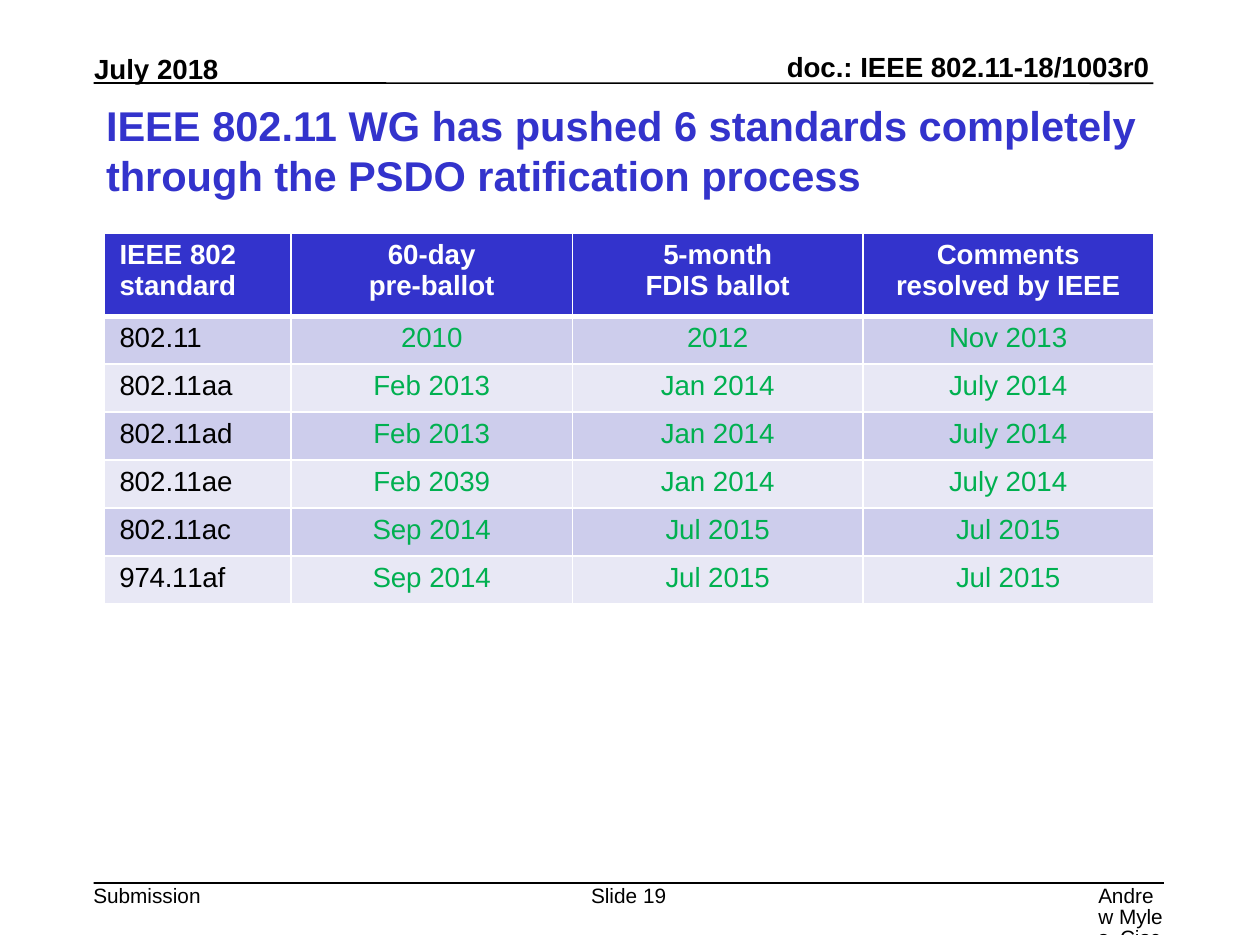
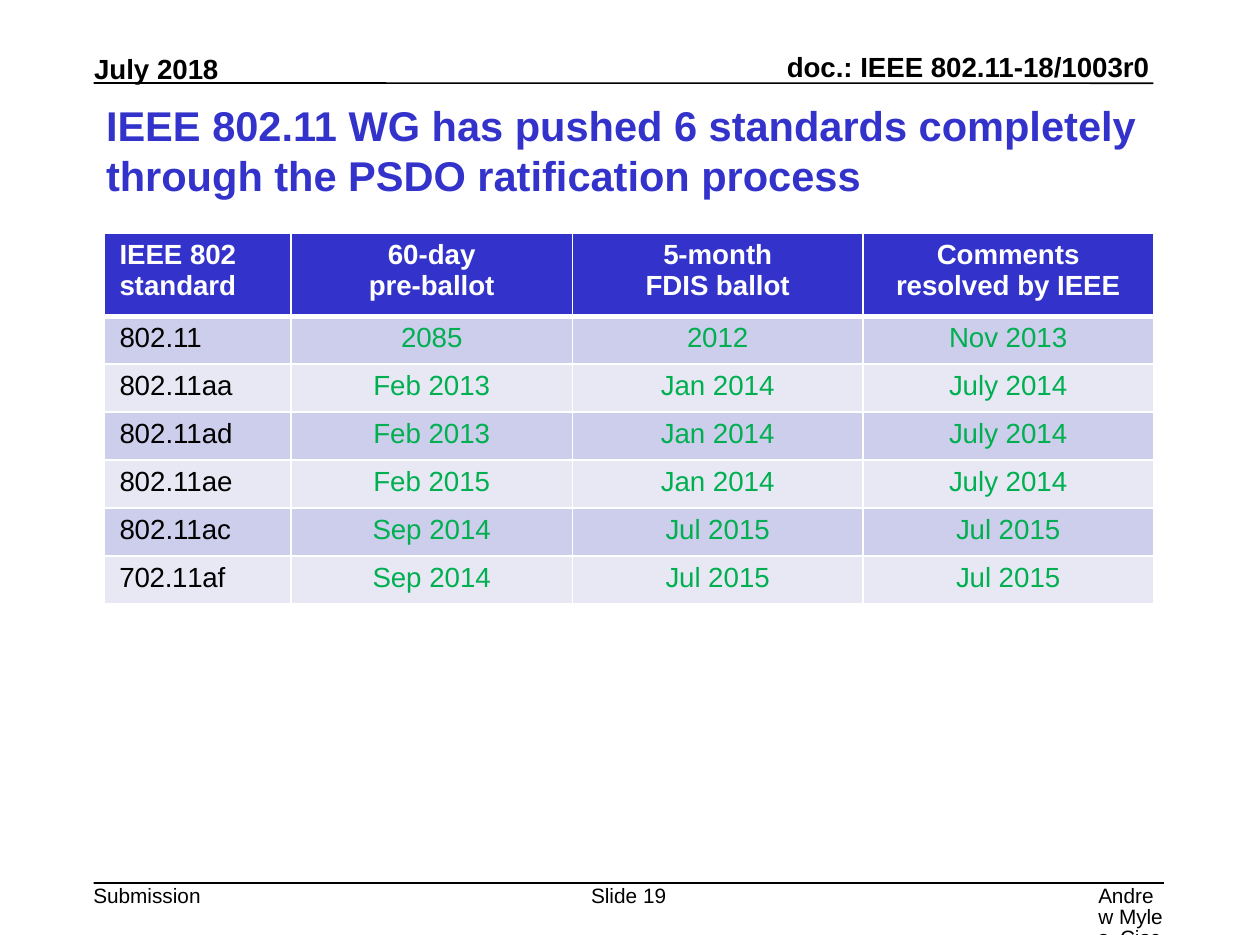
2010: 2010 -> 2085 (432, 338)
Feb 2039: 2039 -> 2015 (459, 482)
974.11af: 974.11af -> 702.11af (172, 578)
